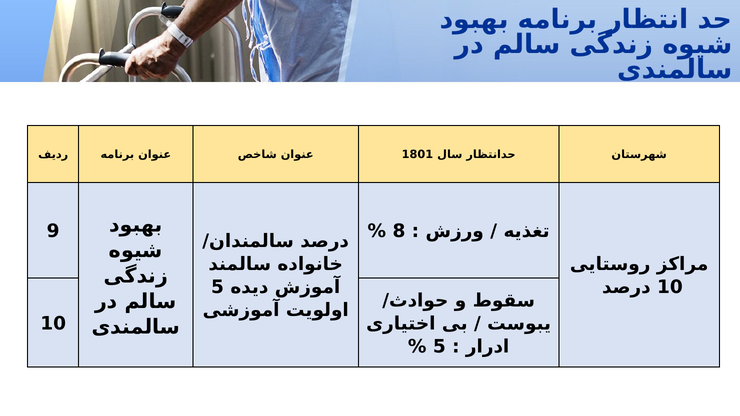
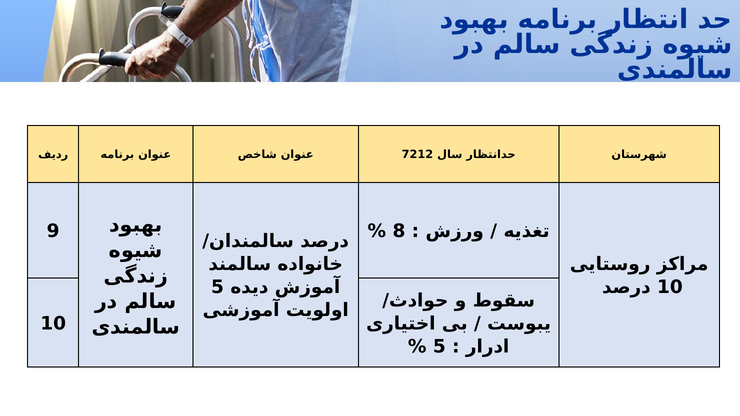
1801: 1801 -> 7212 (417, 155)
